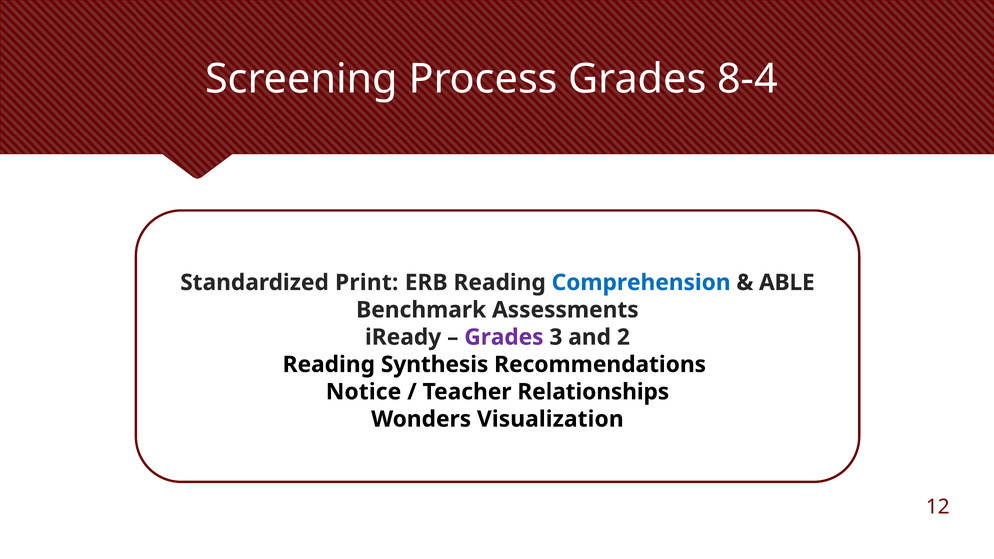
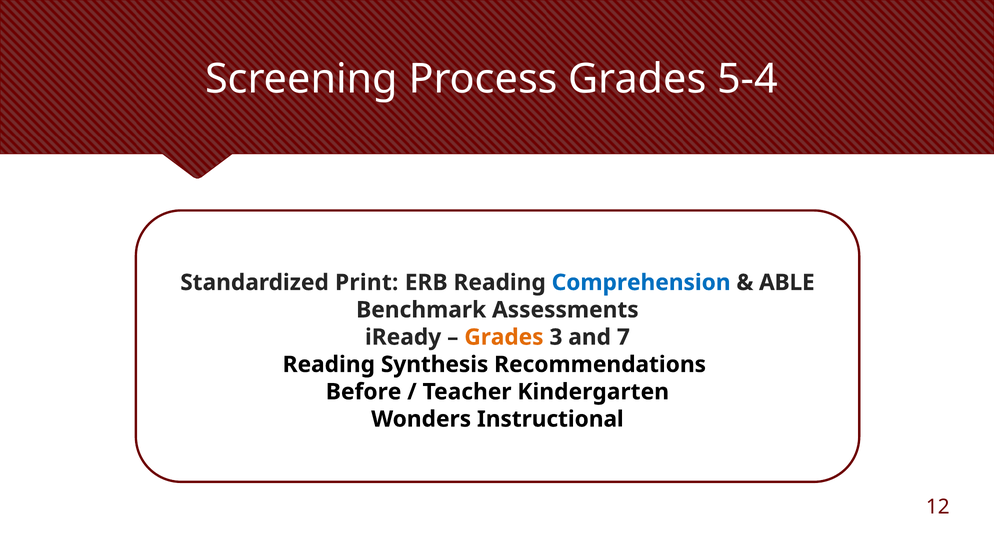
8-4: 8-4 -> 5-4 (748, 79)
Grades colour: purple -> orange (504, 337)
2: 2 -> 7 (623, 337)
Notice: Notice -> Before (364, 392)
Relationships: Relationships -> Kindergarten (593, 392)
Visualization: Visualization -> Instructional (550, 419)
